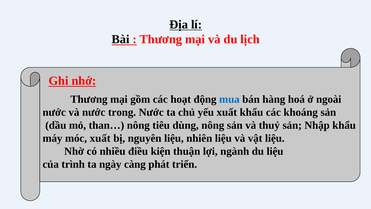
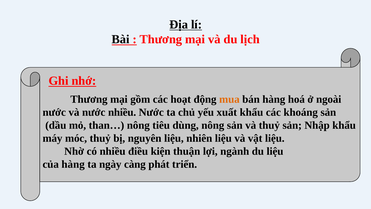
mua colour: blue -> orange (229, 99)
nước trong: trong -> nhiều (122, 112)
móc xuất: xuất -> thuỷ (100, 138)
của trình: trình -> hàng (73, 164)
